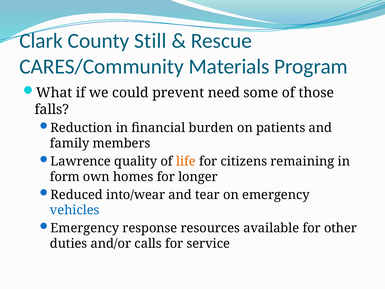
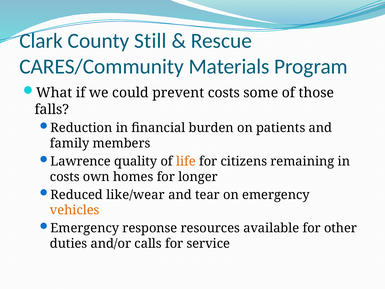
prevent need: need -> costs (224, 93)
form: form -> costs (65, 177)
into/wear: into/wear -> like/wear (136, 195)
vehicles colour: blue -> orange (75, 210)
